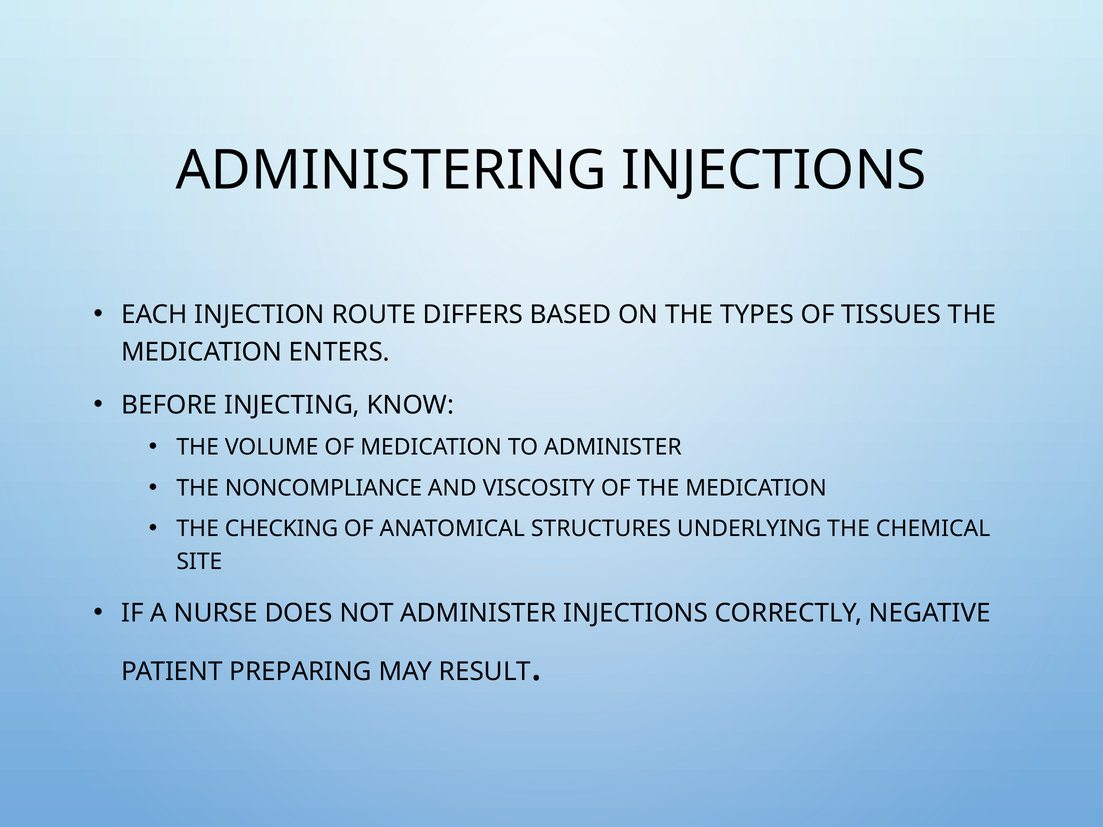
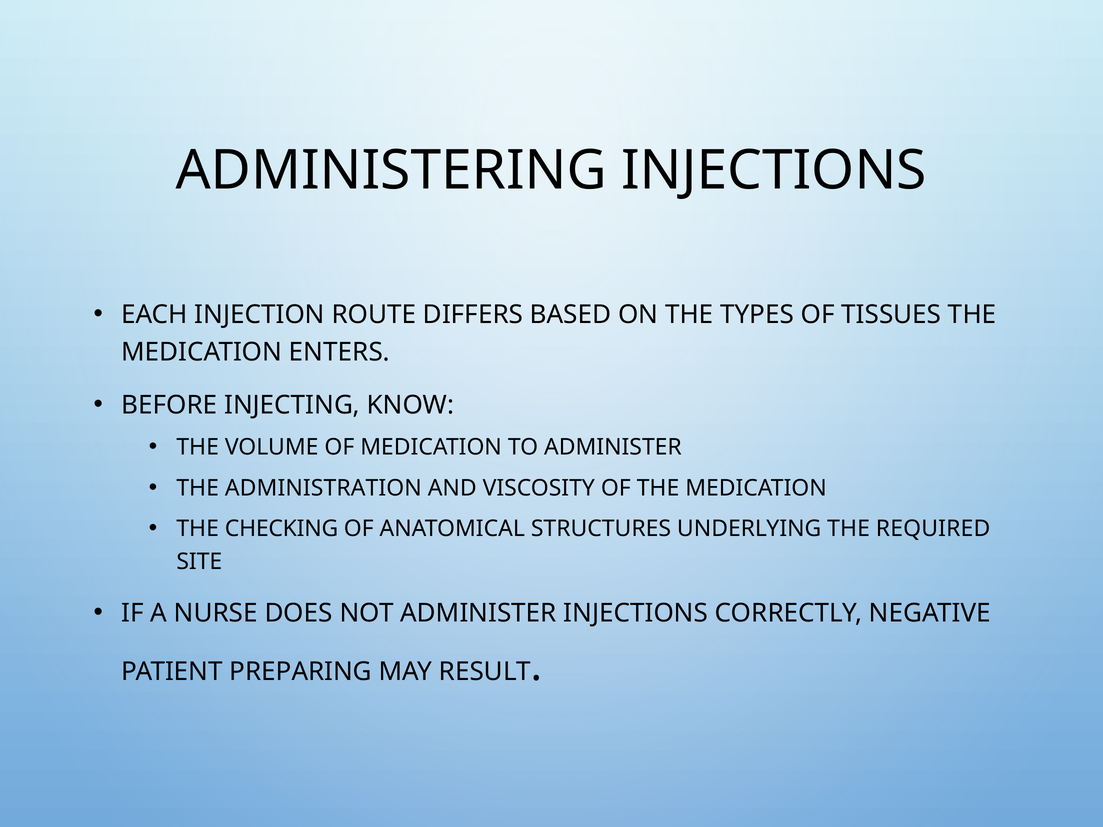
NONCOMPLIANCE: NONCOMPLIANCE -> ADMINISTRATION (323, 488)
CHEMICAL: CHEMICAL -> REQUIRED (933, 529)
